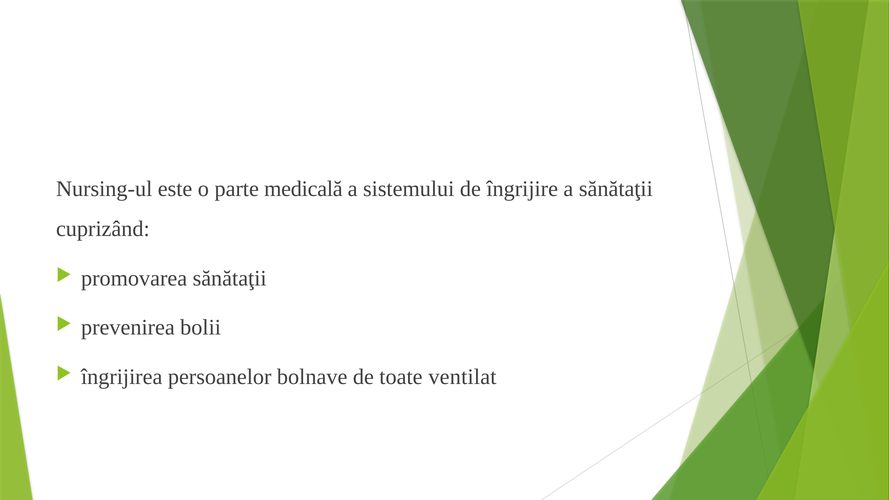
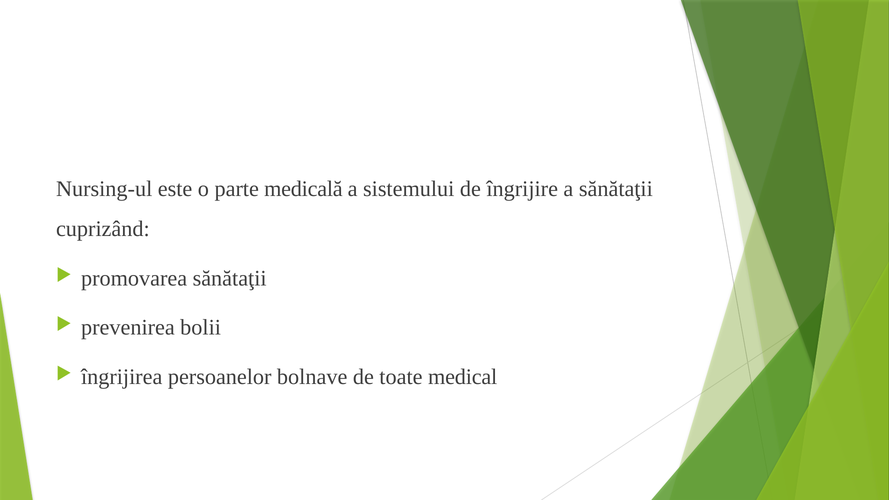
ventilat: ventilat -> medical (463, 377)
